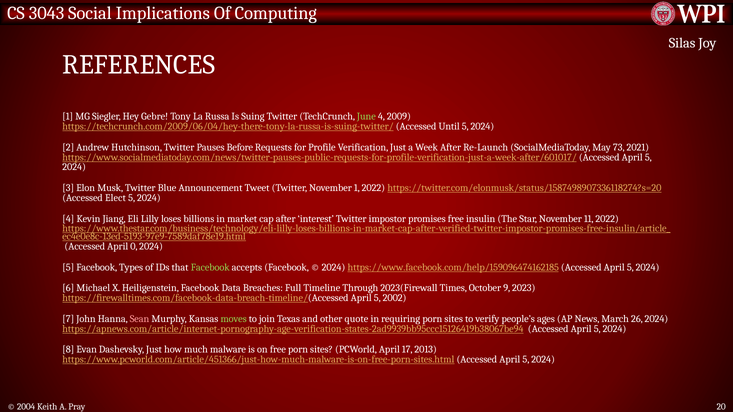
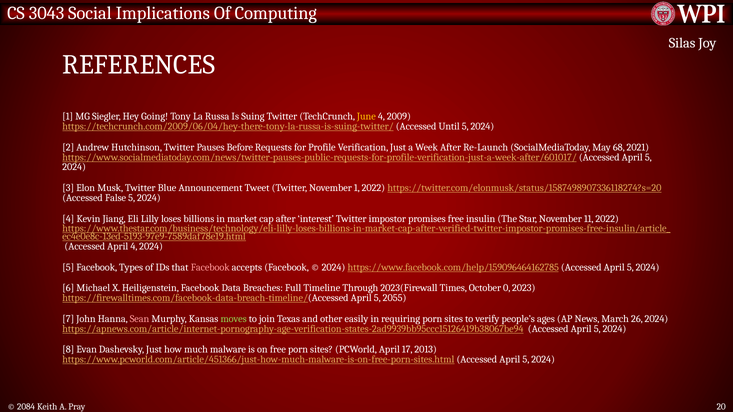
Gebre: Gebre -> Going (155, 117)
June colour: light green -> yellow (366, 117)
73: 73 -> 68 (619, 147)
Elect: Elect -> False (116, 198)
April 0: 0 -> 4 (134, 247)
Facebook colour: light green -> pink (210, 267)
https://www.facebook.com/help/159096474162185: https://www.facebook.com/help/159096474162185 -> https://www.facebook.com/help/159096464162785 (453, 267)
9: 9 -> 0 (507, 288)
2002: 2002 -> 2055 (395, 298)
quote: quote -> easily (356, 319)
2004: 2004 -> 2084 (26, 407)
